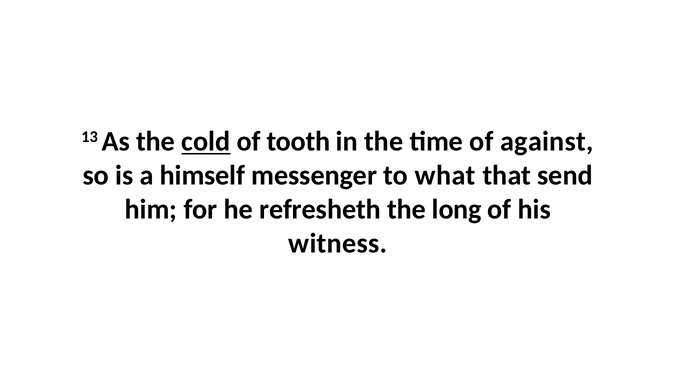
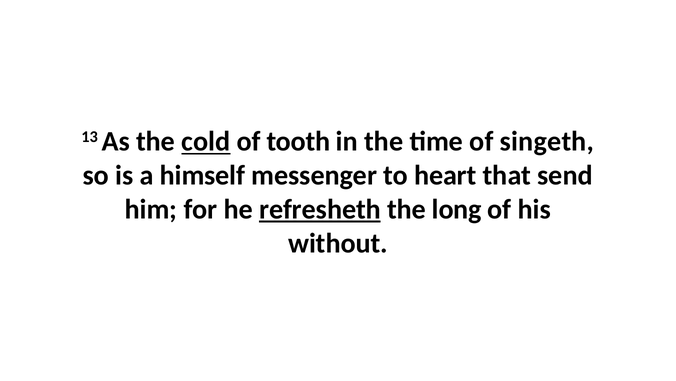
against: against -> singeth (547, 141)
what: what -> heart (445, 175)
refresheth underline: none -> present (320, 209)
witness: witness -> without (338, 243)
